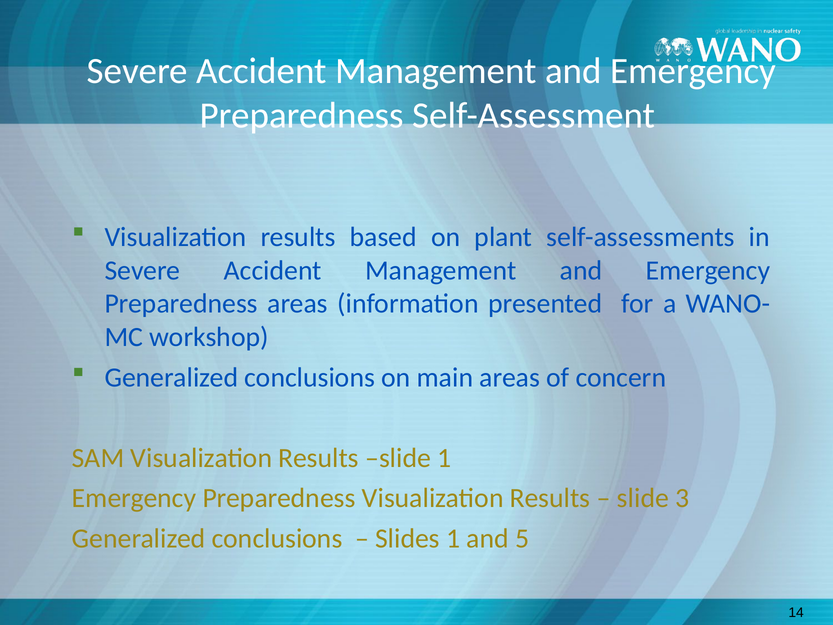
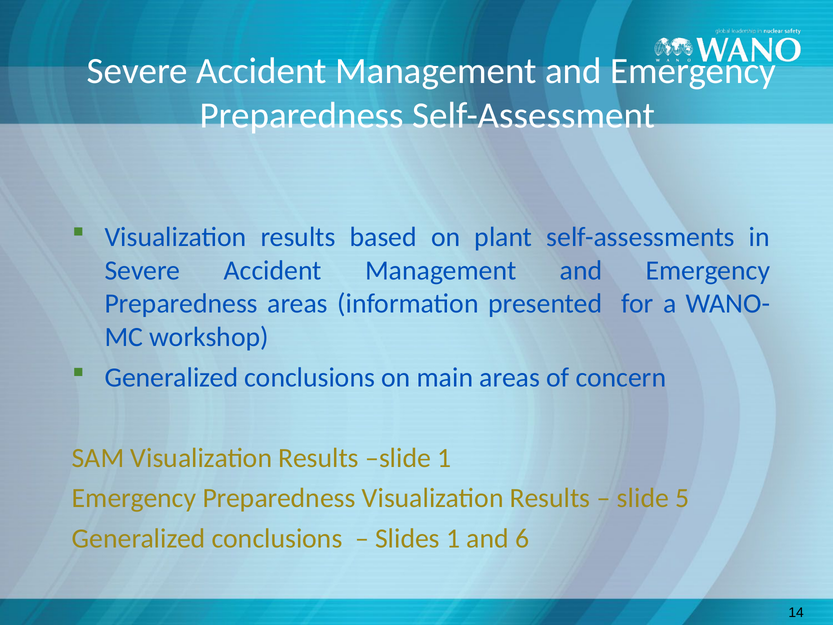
3: 3 -> 5 (682, 498)
5: 5 -> 6 (522, 538)
